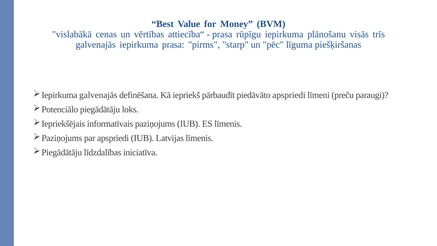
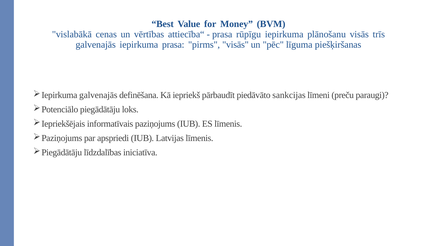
pirms starp: starp -> visās (235, 45)
piedāvāto apspriedi: apspriedi -> sankcijas (289, 95)
